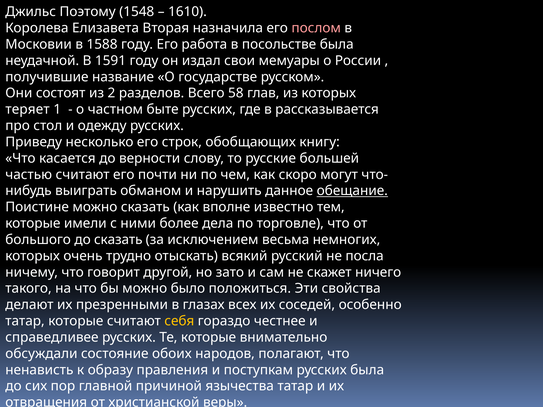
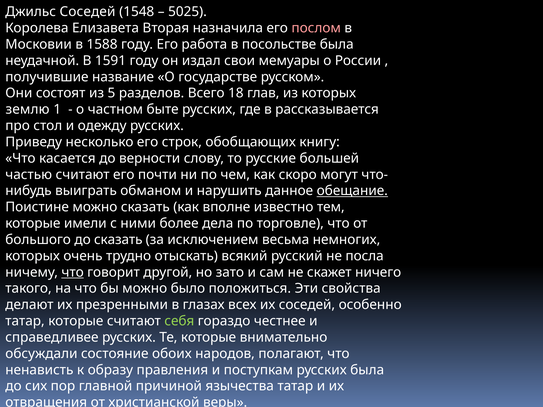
Джильс Поэтому: Поэтому -> Соседей (88, 12)
1610: 1610 -> 5025 (187, 12)
2: 2 -> 5 (111, 93)
58: 58 -> 18 (236, 93)
теряет: теряет -> землю (28, 109)
что underline: none -> present (73, 272)
себя colour: yellow -> light green (179, 321)
